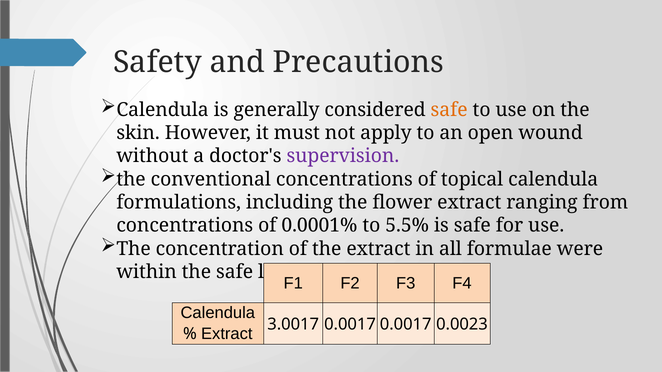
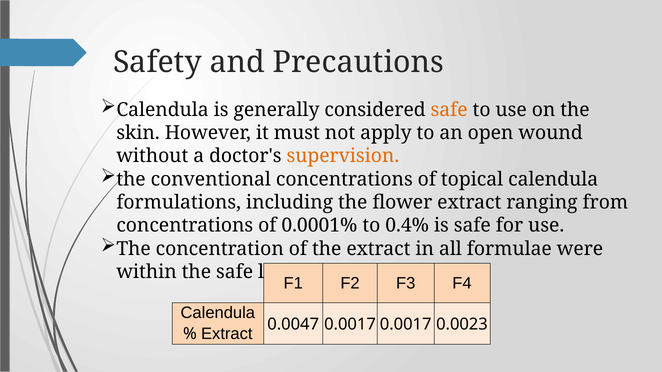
supervision colour: purple -> orange (343, 156)
5.5%: 5.5% -> 0.4% (407, 226)
3.0017: 3.0017 -> 0.0047 (293, 325)
